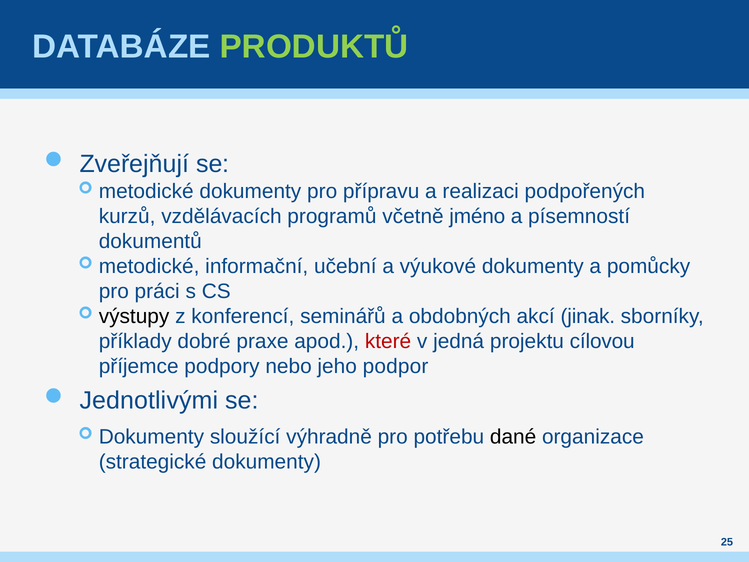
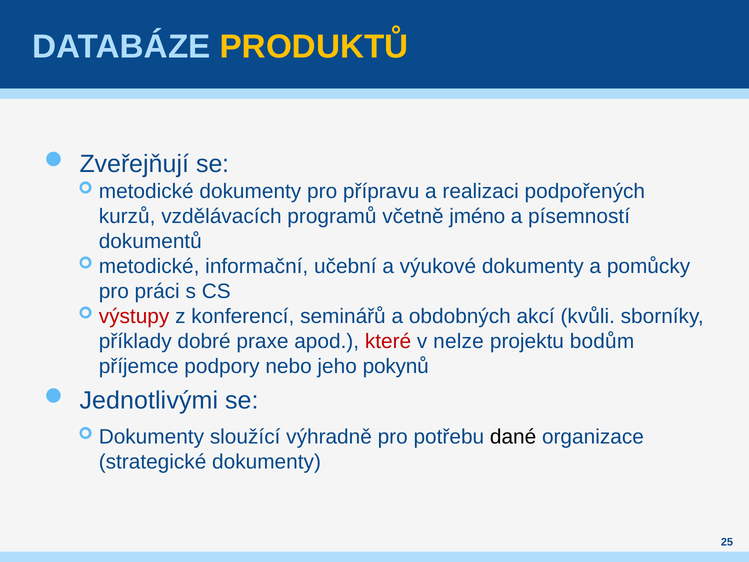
PRODUKTŮ colour: light green -> yellow (314, 47)
výstupy colour: black -> red (134, 316)
jinak: jinak -> kvůli (588, 316)
jedná: jedná -> nelze (459, 341)
cílovou: cílovou -> bodům (602, 341)
podpor: podpor -> pokynů (396, 366)
